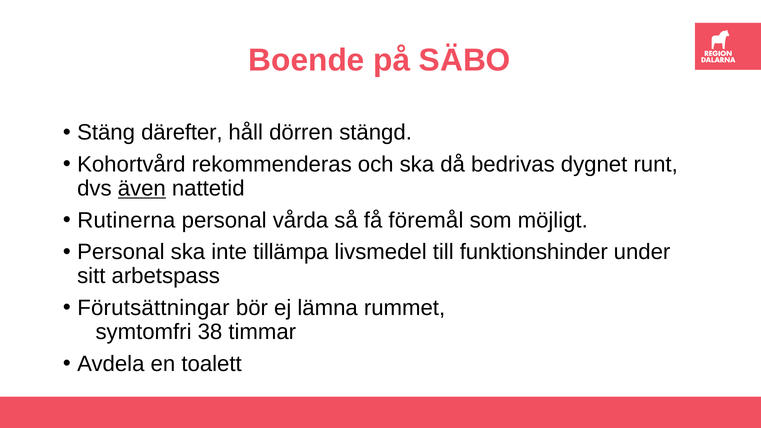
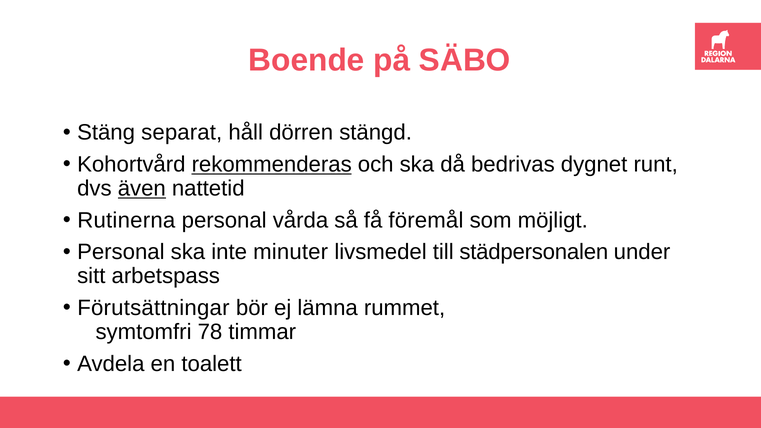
därefter: därefter -> separat (182, 133)
rekommenderas underline: none -> present (272, 165)
tillämpa: tillämpa -> minuter (291, 252)
funktionshinder: funktionshinder -> städpersonalen (534, 252)
38: 38 -> 78 (210, 332)
